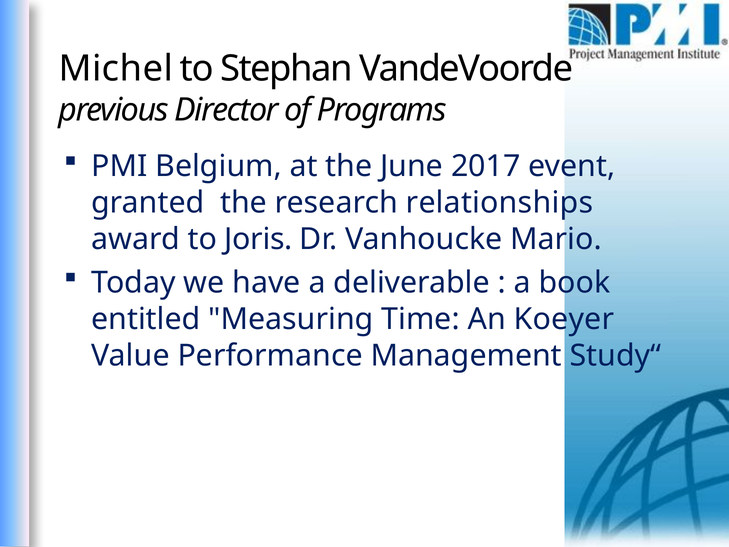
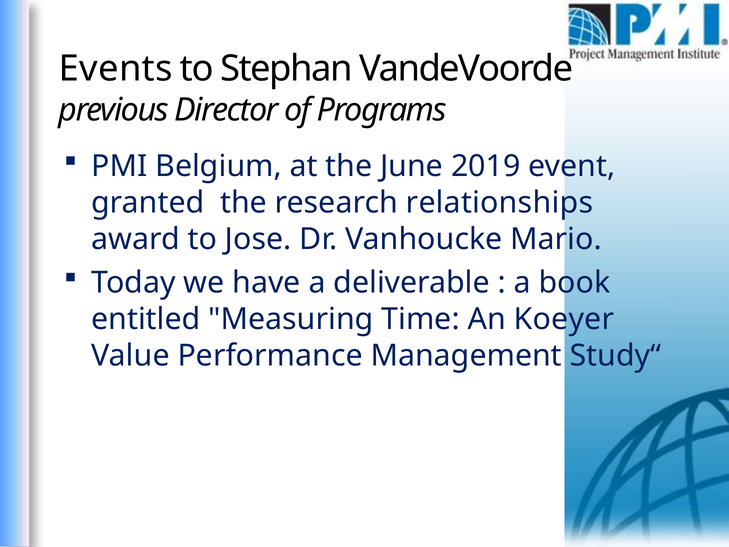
Michel: Michel -> Events (116, 69)
2017: 2017 -> 2019 (486, 166)
Joris: Joris -> Jose (258, 239)
